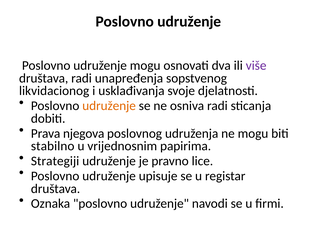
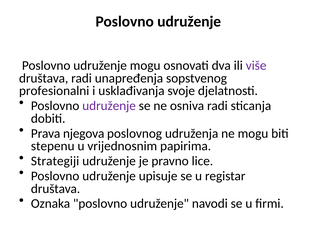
likvidacionog: likvidacionog -> profesionalni (54, 91)
udruženje colour: orange -> purple (109, 106)
stabilno: stabilno -> stepenu (53, 146)
